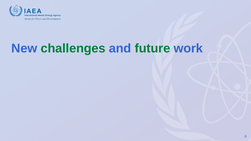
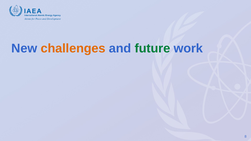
challenges colour: green -> orange (73, 48)
